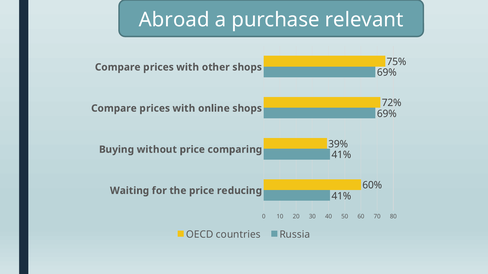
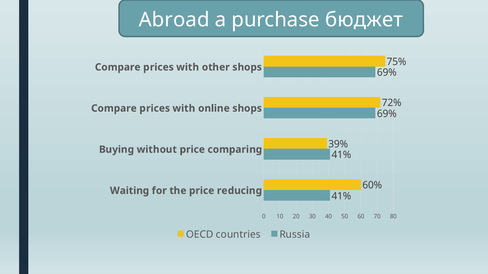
relevant: relevant -> бюджет (364, 20)
